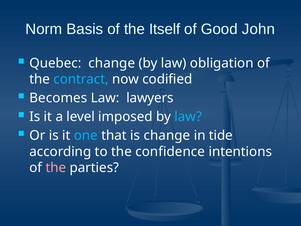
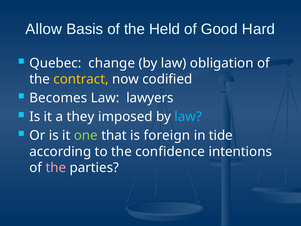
Norm: Norm -> Allow (44, 29)
Itself: Itself -> Held (165, 29)
John: John -> Hard (259, 29)
contract colour: light blue -> yellow (81, 79)
level: level -> they (81, 117)
one colour: light blue -> light green (86, 135)
is change: change -> foreign (167, 135)
